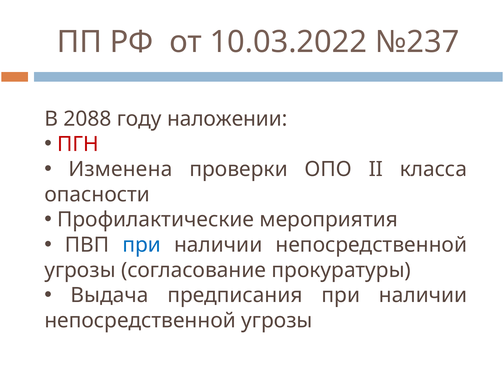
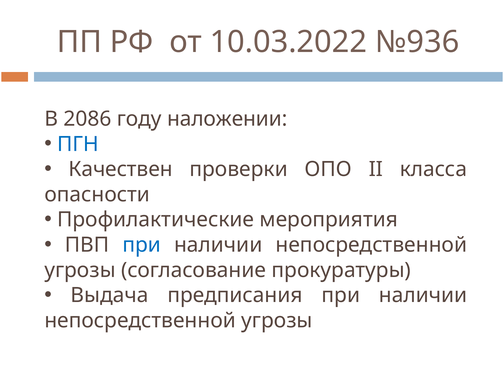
№237: №237 -> №936 (417, 42)
2088: 2088 -> 2086 (87, 119)
ПГН colour: red -> blue (78, 144)
Изменена: Изменена -> Качествен (121, 169)
